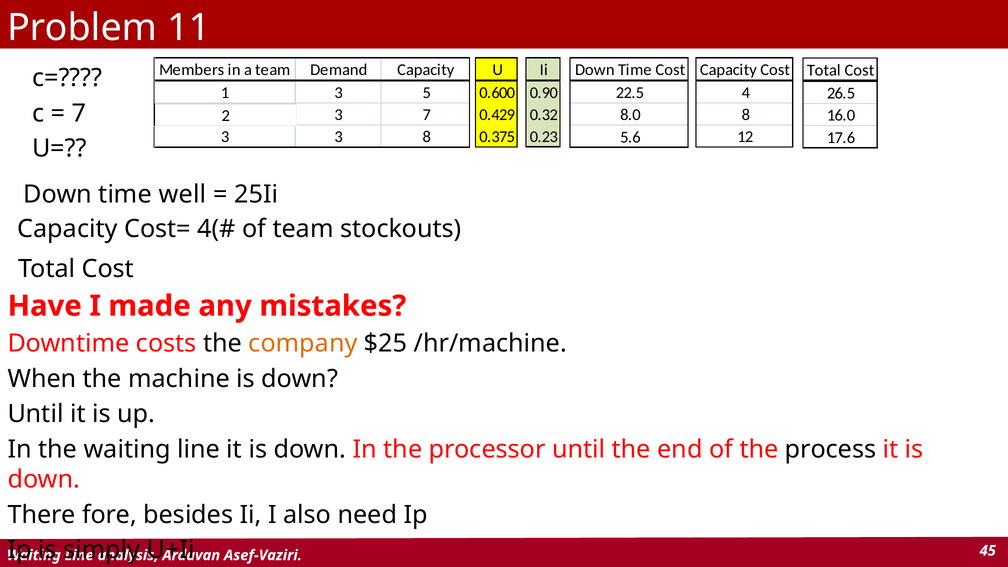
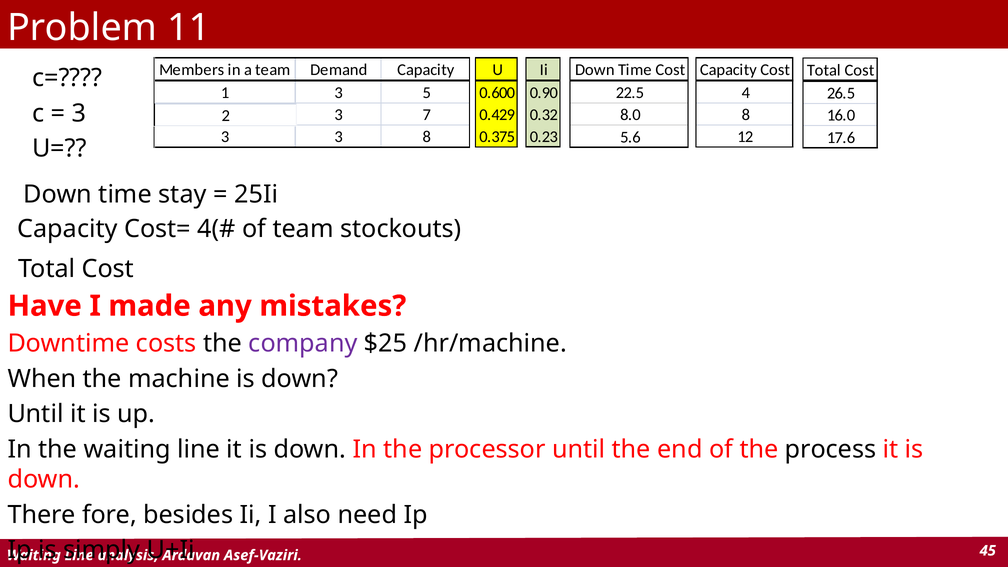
7: 7 -> 3 (79, 113)
well: well -> stay (183, 195)
company colour: orange -> purple (303, 344)
